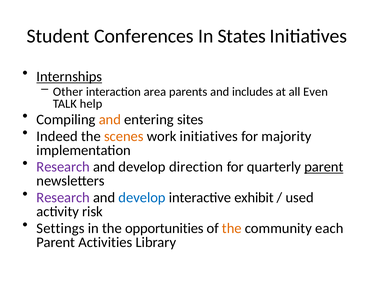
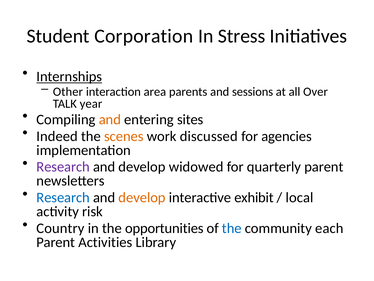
Conferences: Conferences -> Corporation (144, 36)
States: States -> Stress (242, 36)
includes: includes -> sessions (253, 91)
Even: Even -> Over (316, 91)
help: help -> year (91, 103)
work initiatives: initiatives -> discussed (209, 136)
majority: majority -> agencies (287, 136)
direction: direction -> widowed (196, 167)
parent underline: present -> none (324, 167)
Research colour: purple -> blue (63, 197)
develop colour: blue -> orange (142, 197)
used: used -> local (300, 197)
Settings: Settings -> Country (60, 228)
the colour: orange -> blue (232, 228)
